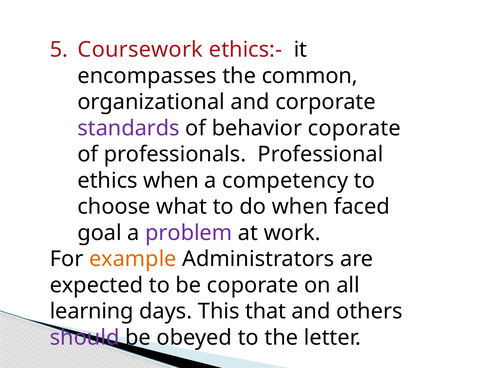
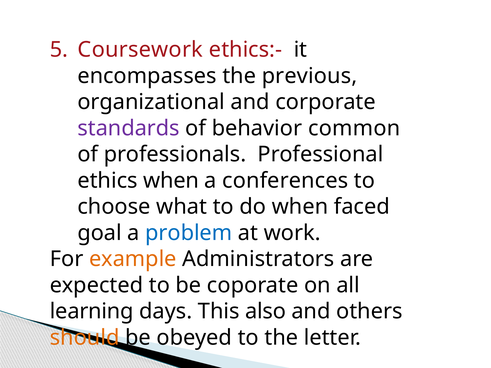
common: common -> previous (309, 76)
behavior coporate: coporate -> common (354, 128)
competency: competency -> conferences (285, 181)
problem colour: purple -> blue (189, 233)
that: that -> also (266, 312)
should colour: purple -> orange (85, 338)
